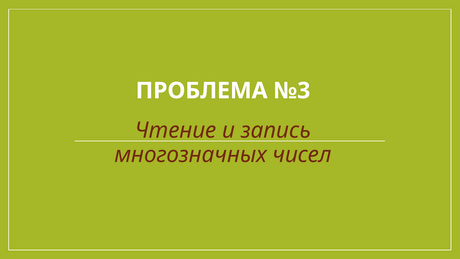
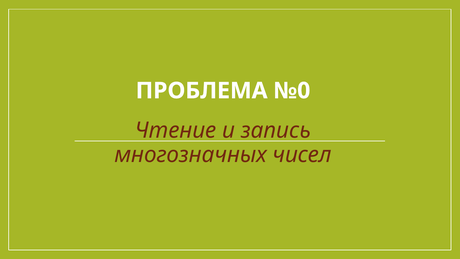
№3: №3 -> №0 (292, 91)
